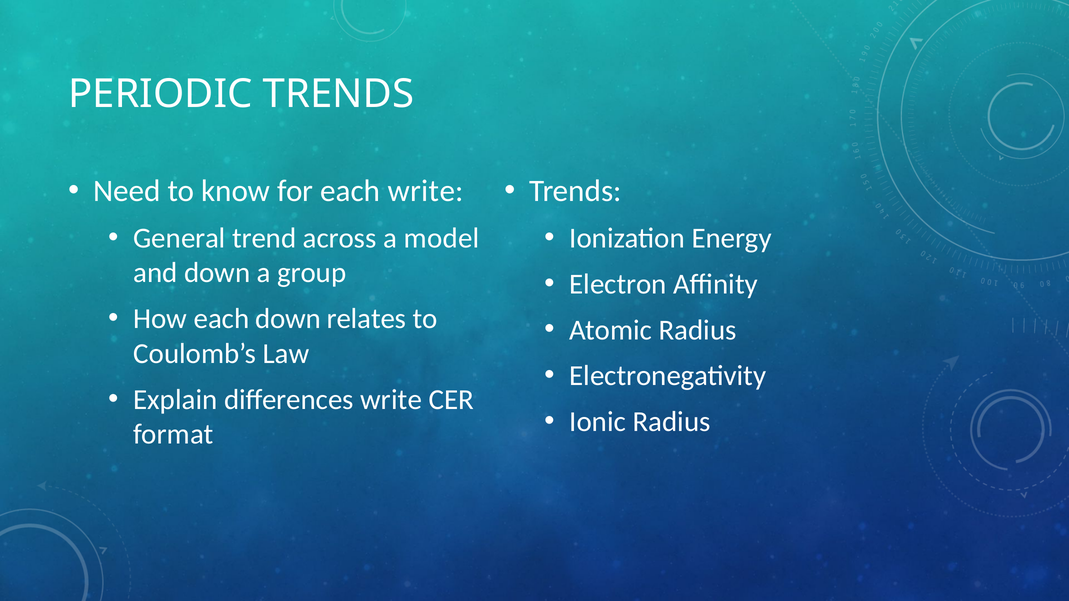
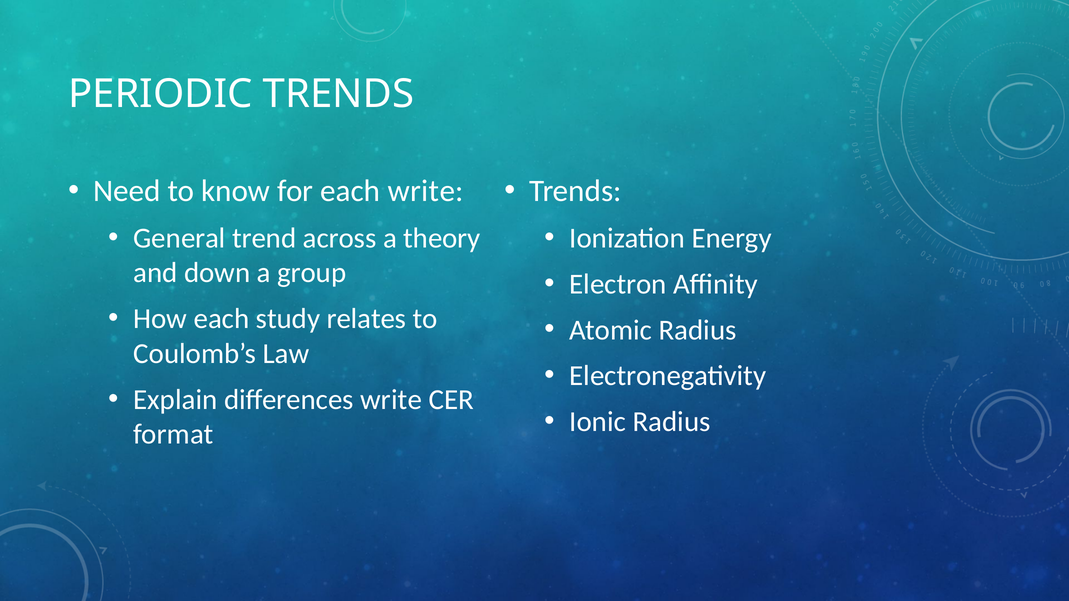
model: model -> theory (442, 238)
each down: down -> study (288, 319)
